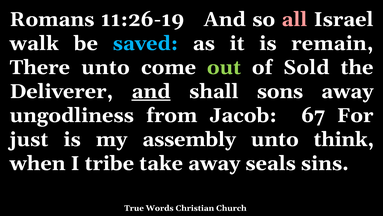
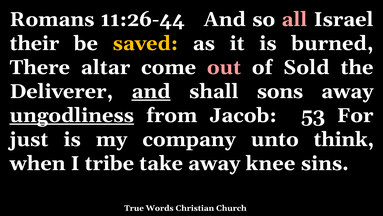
11:26-19: 11:26-19 -> 11:26-44 (143, 19)
walk: walk -> their (34, 43)
saved colour: light blue -> yellow (145, 43)
remain: remain -> burned (332, 43)
There unto: unto -> altar (106, 67)
out colour: light green -> pink (224, 67)
ungodliness underline: none -> present (72, 115)
67: 67 -> 53 (313, 115)
assembly: assembly -> company (189, 139)
seals: seals -> knee (270, 163)
